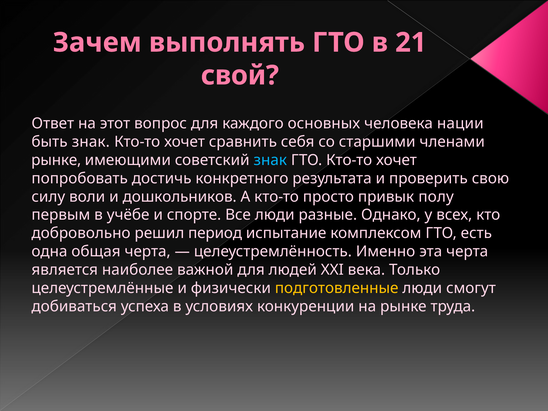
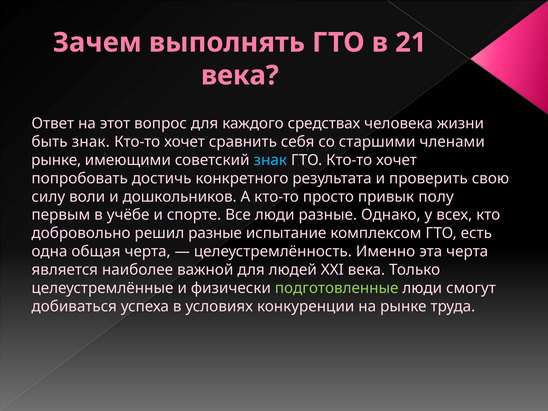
свой: свой -> века (240, 75)
основных: основных -> средствах (324, 123)
нации: нации -> жизни (460, 123)
решил период: период -> разные (215, 233)
подготовленные colour: yellow -> light green (337, 288)
